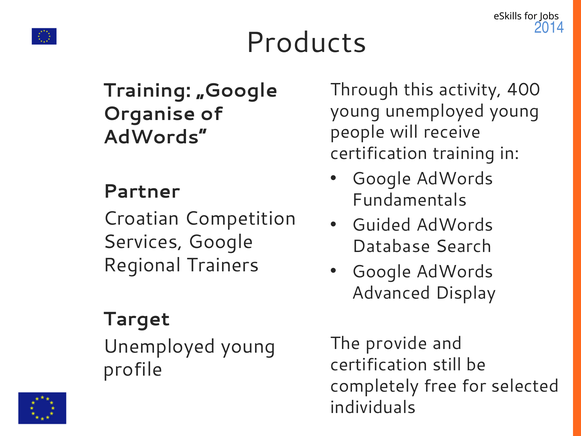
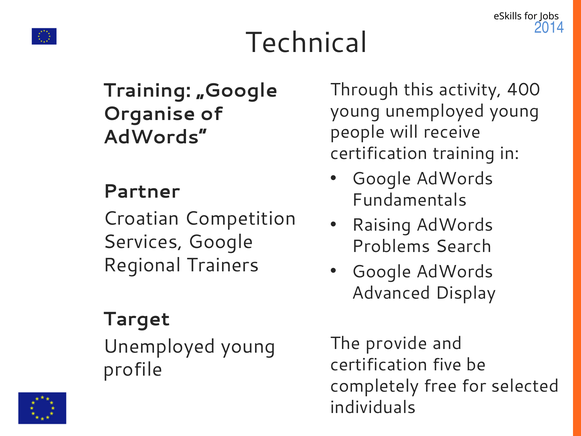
Products: Products -> Technical (306, 43)
Guided: Guided -> Raising (382, 225)
Database: Database -> Problems (391, 246)
still: still -> five (447, 364)
